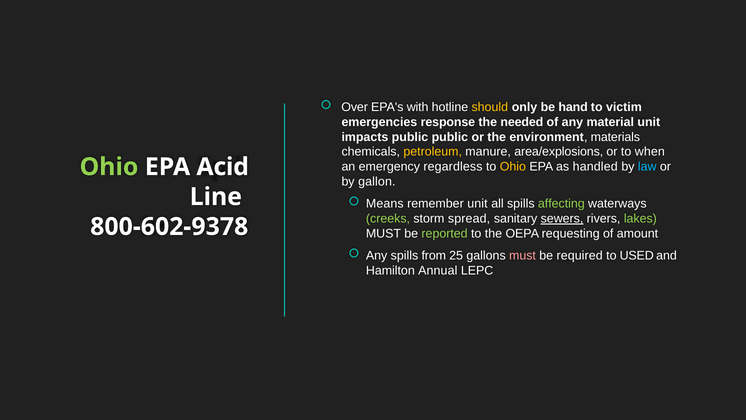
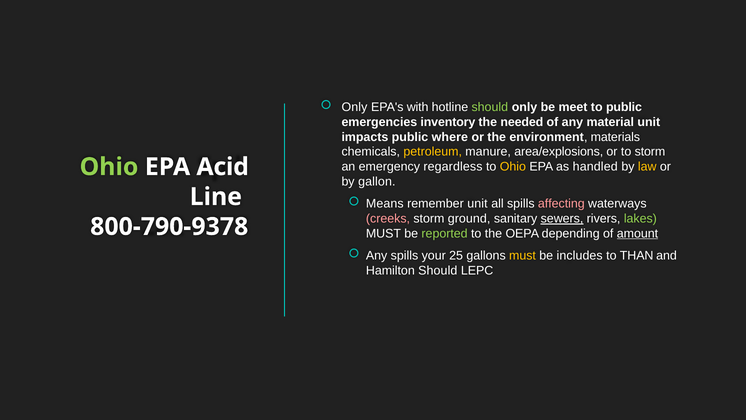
Over: Over -> Only (354, 107)
should colour: yellow -> light green (490, 107)
hand: hand -> meet (573, 107)
to victim: victim -> public (624, 107)
response: response -> inventory (448, 122)
public public: public -> where (450, 137)
to when: when -> storm (650, 152)
law colour: light blue -> yellow (647, 167)
affecting colour: light green -> pink (561, 204)
creeks colour: light green -> pink (388, 218)
spread: spread -> ground (469, 218)
800-602-9378: 800-602-9378 -> 800-790-9378 (169, 226)
requesting: requesting -> depending (571, 233)
amount underline: none -> present (637, 233)
from: from -> your (434, 255)
must colour: pink -> yellow (523, 255)
required: required -> includes (580, 255)
USED: USED -> THAN (637, 255)
Hamilton Annual: Annual -> Should (438, 270)
